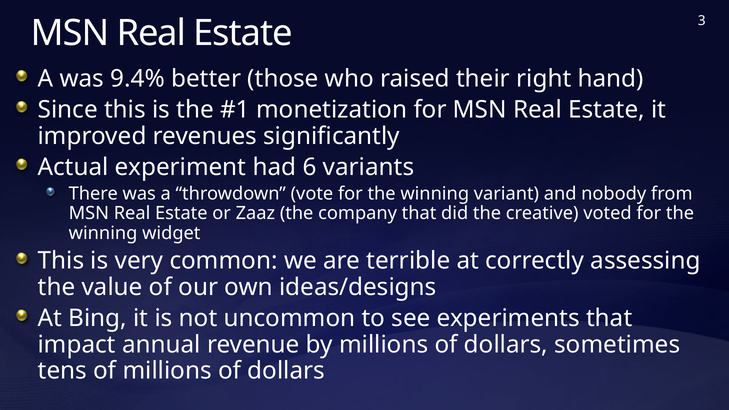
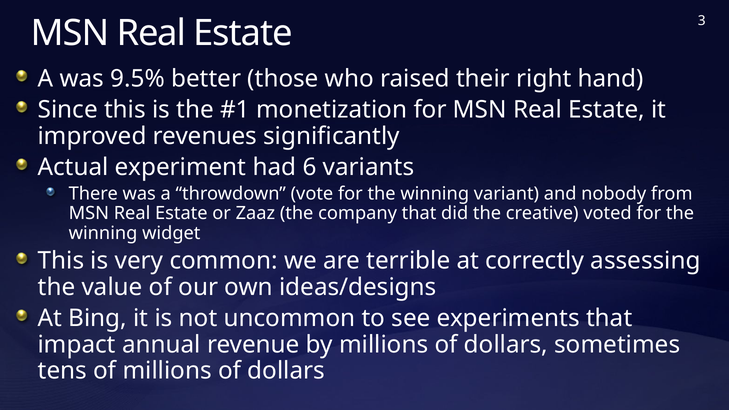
9.4%: 9.4% -> 9.5% (138, 79)
